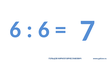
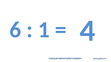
6: 6 -> 1 (44, 30)
7: 7 -> 4 (87, 31)
